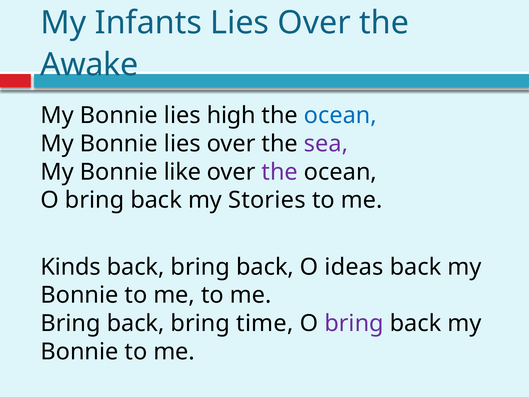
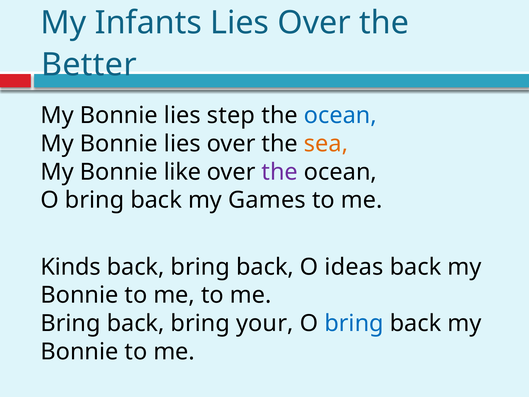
Awake: Awake -> Better (89, 65)
high: high -> step (231, 115)
sea colour: purple -> orange (326, 144)
Stories: Stories -> Games (267, 200)
time: time -> your (265, 323)
bring colour: purple -> blue (354, 323)
